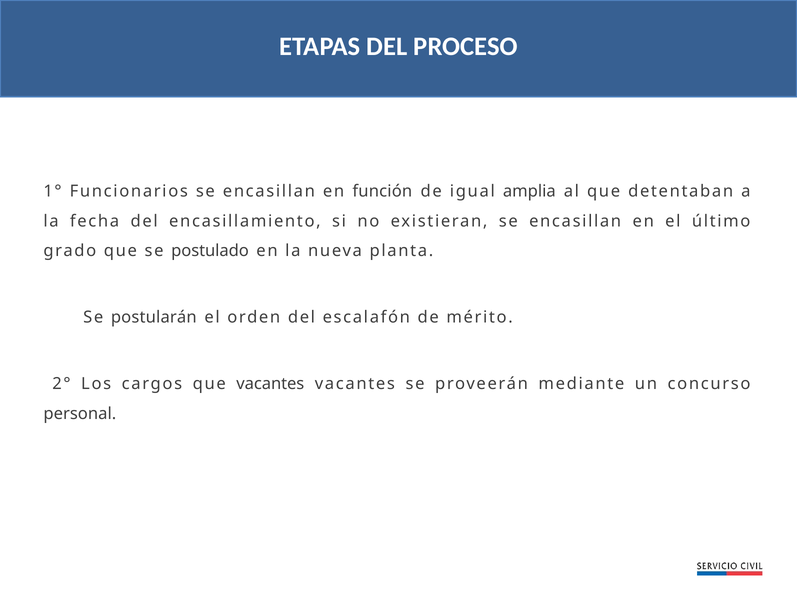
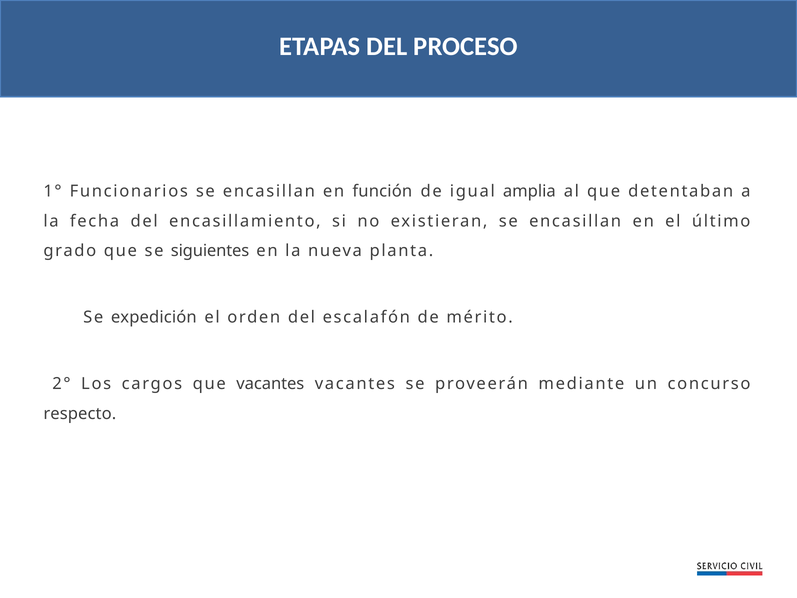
postulado: postulado -> siguientes (210, 251)
postularán: postularán -> expedición (154, 317)
personal: personal -> respecto (80, 414)
